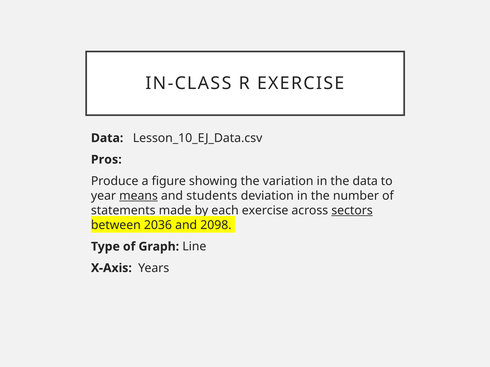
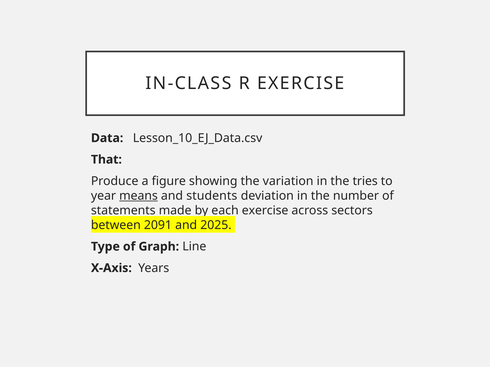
Pros: Pros -> That (106, 160)
the data: data -> tries (365, 181)
sectors underline: present -> none (352, 211)
2036: 2036 -> 2091 (158, 225)
2098: 2098 -> 2025 (216, 225)
